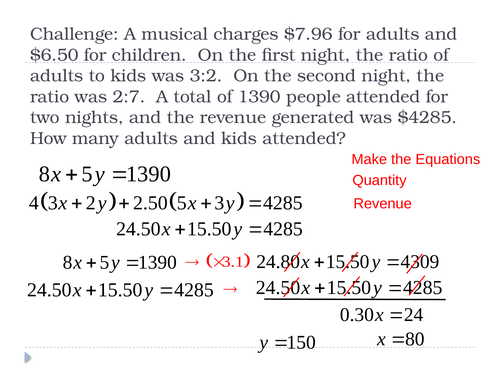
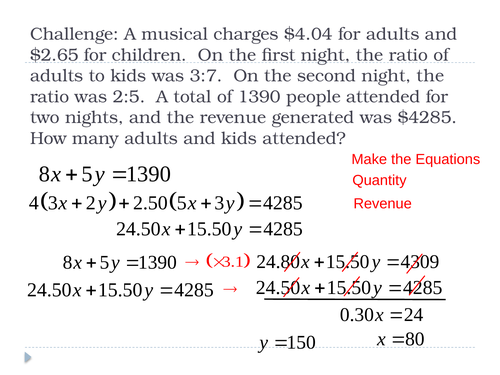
$7.96: $7.96 -> $4.04 (308, 34)
$6.50: $6.50 -> $2.65 (54, 55)
3:2: 3:2 -> 3:7 (206, 76)
2:7: 2:7 -> 2:5 (129, 97)
